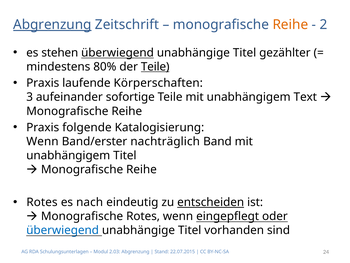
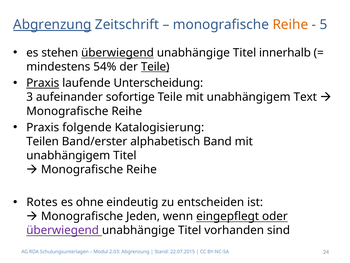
2: 2 -> 5 (324, 25)
gezählter: gezählter -> innerhalb (285, 53)
80%: 80% -> 54% (105, 67)
Praxis underline: none -> present (43, 83)
Körperschaften: Körperschaften -> Unterscheidung (158, 83)
Wenn: Wenn -> Teilen (43, 141)
nachträglich: nachträglich -> alphabetisch (165, 141)
nach: nach -> ohne (90, 202)
entscheiden underline: present -> none (211, 202)
Monografische Rotes: Rotes -> Jeden (143, 216)
überwiegend colour: blue -> purple (63, 230)
